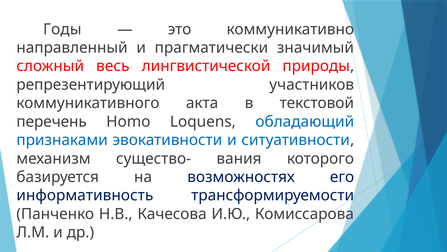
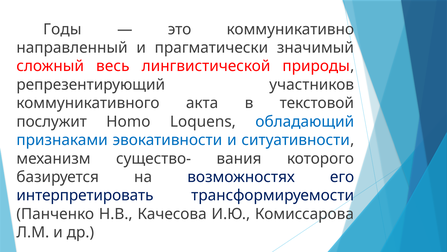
перечень: перечень -> послужит (52, 121)
информативность: информативность -> интерпретировать (85, 195)
